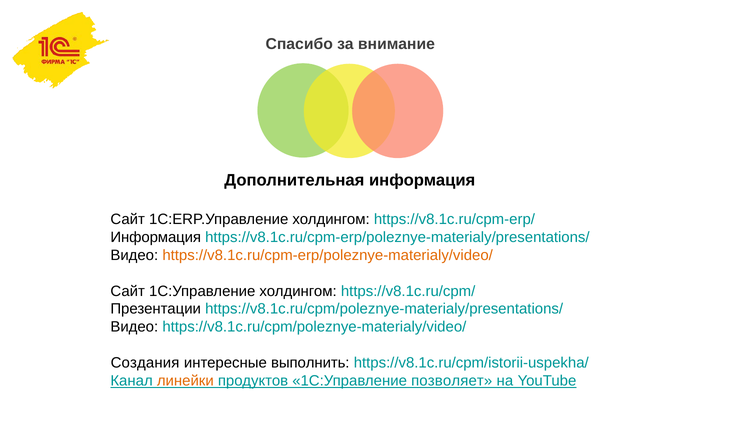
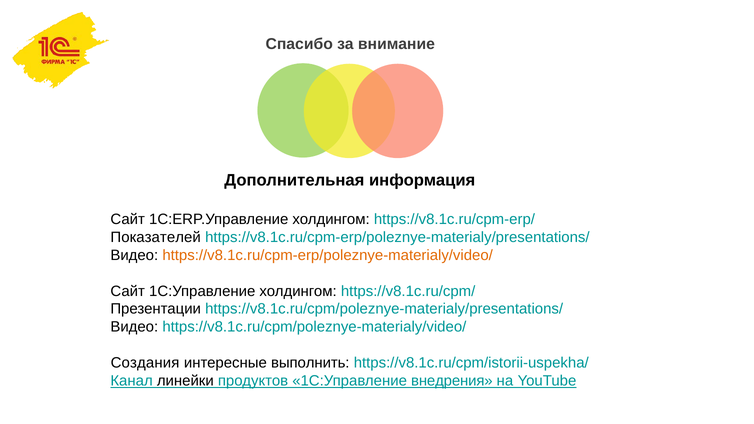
Информация: Информация -> Показателей (156, 237)
линейки colour: orange -> black (185, 381)
позволяет: позволяет -> внедрения (452, 381)
